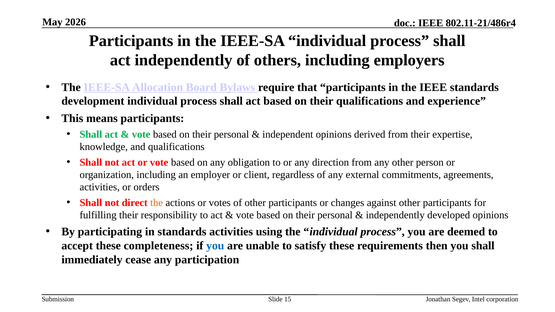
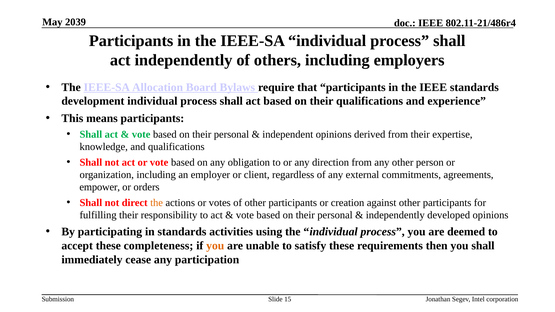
2026: 2026 -> 2039 (76, 22)
activities: activities -> empower (100, 187)
changes: changes -> creation (348, 203)
you colour: blue -> orange (215, 246)
